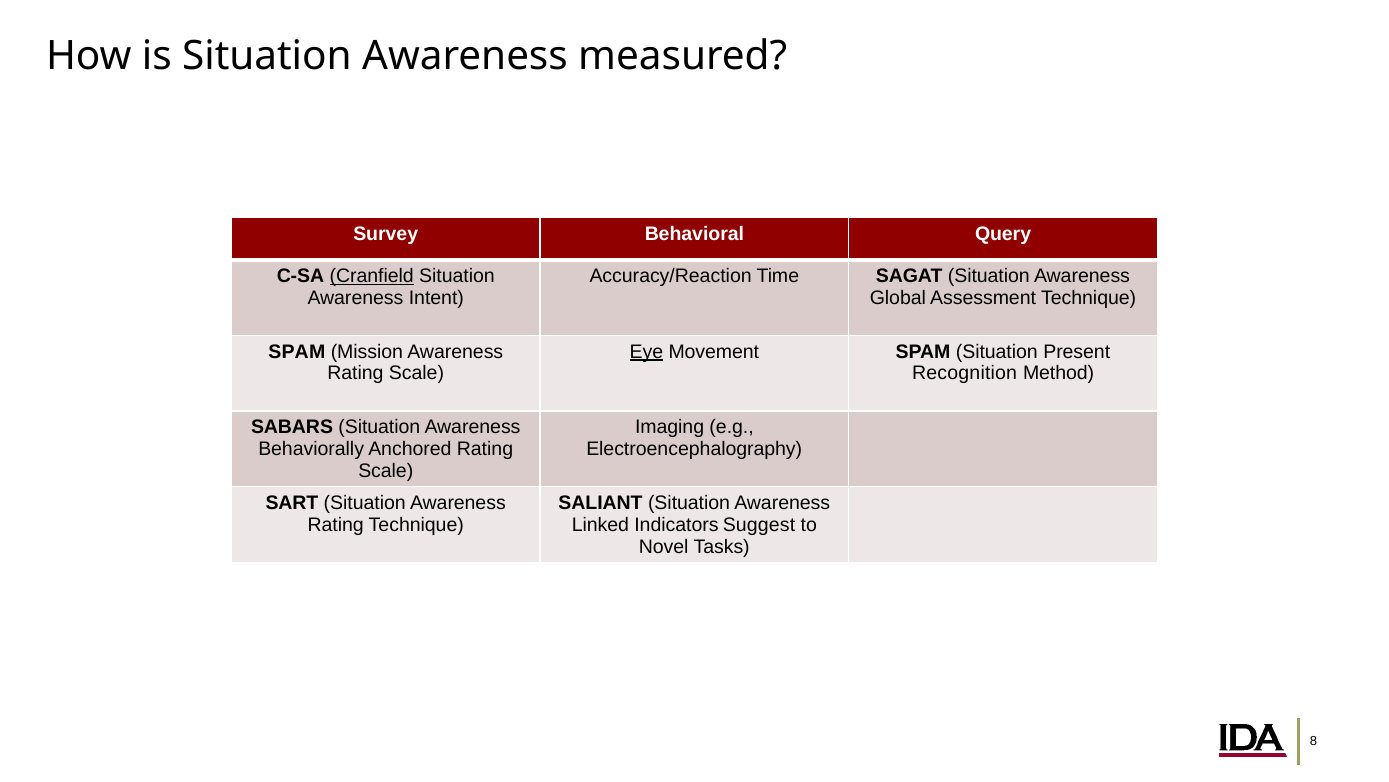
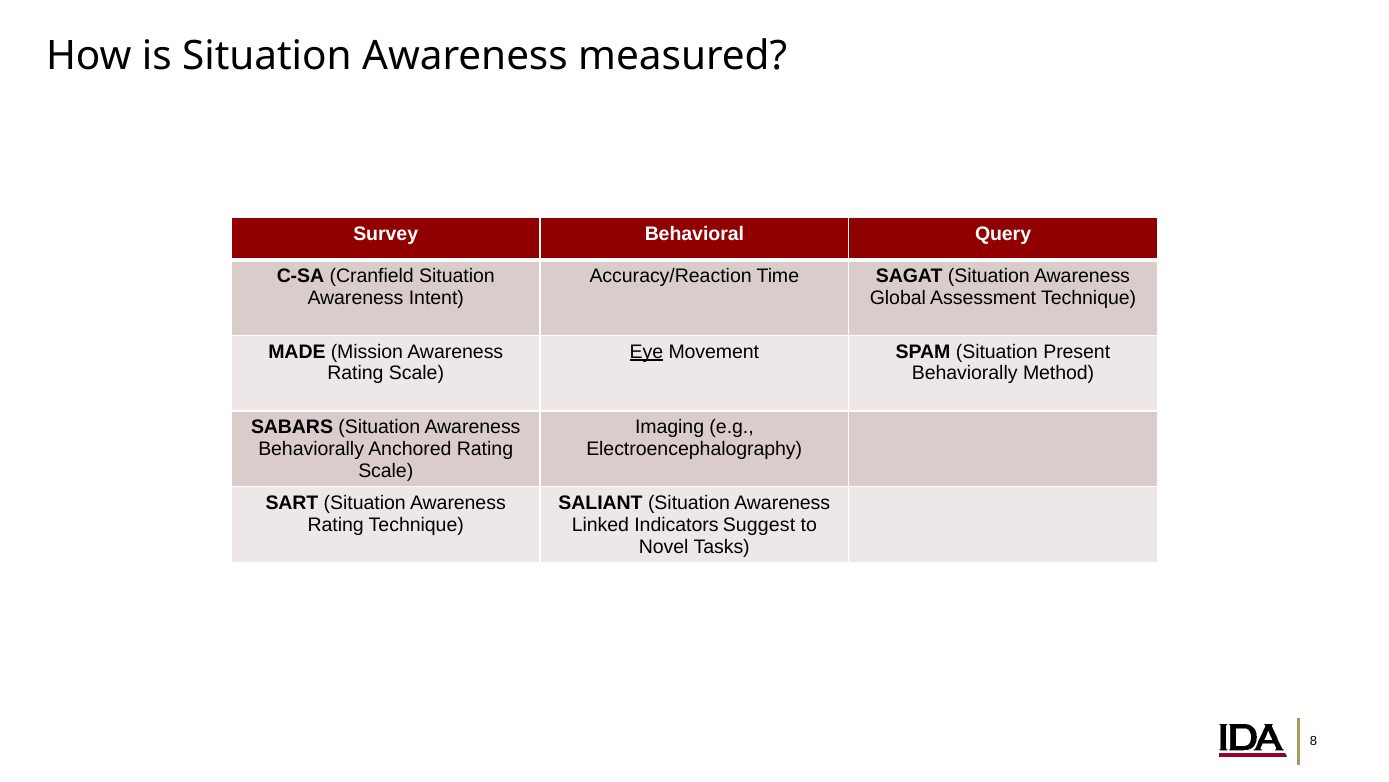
Cranfield underline: present -> none (372, 276)
SPAM: SPAM -> MADE (297, 351)
Recognition: Recognition -> Behaviorally (965, 373)
